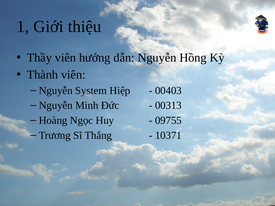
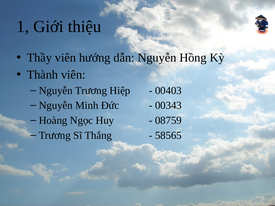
Nguyễn System: System -> Trương (91, 91)
00313: 00313 -> 00343 (168, 106)
09755: 09755 -> 08759 (168, 121)
10371: 10371 -> 58565 (168, 135)
